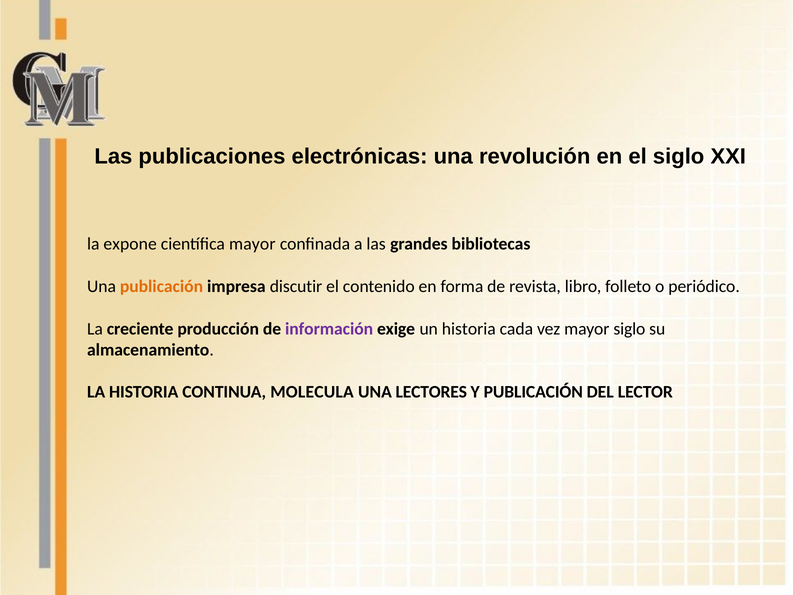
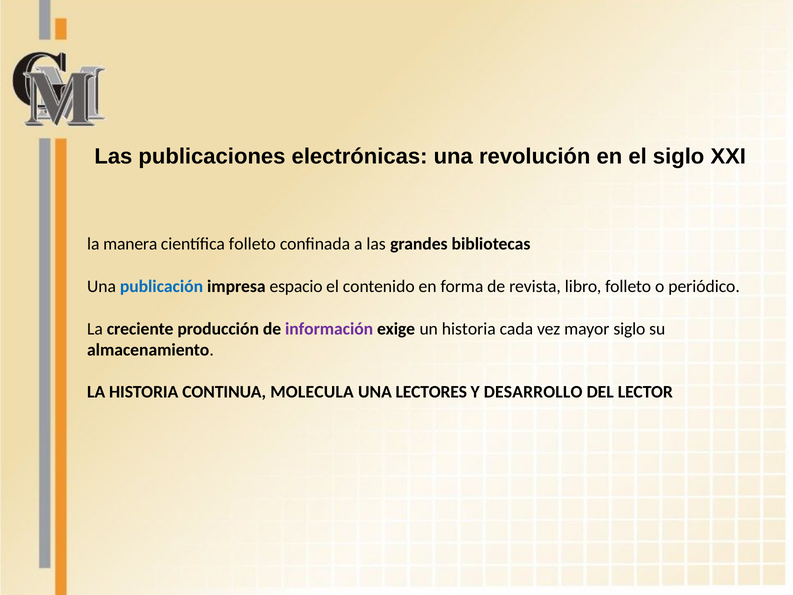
expone: expone -> manera (130, 244)
científica mayor: mayor -> folleto (252, 244)
publicación colour: orange -> blue (161, 286)
discutir: discutir -> espacio (296, 286)
Y PUBLICACIÓN: PUBLICACIÓN -> DESARROLLO (533, 392)
